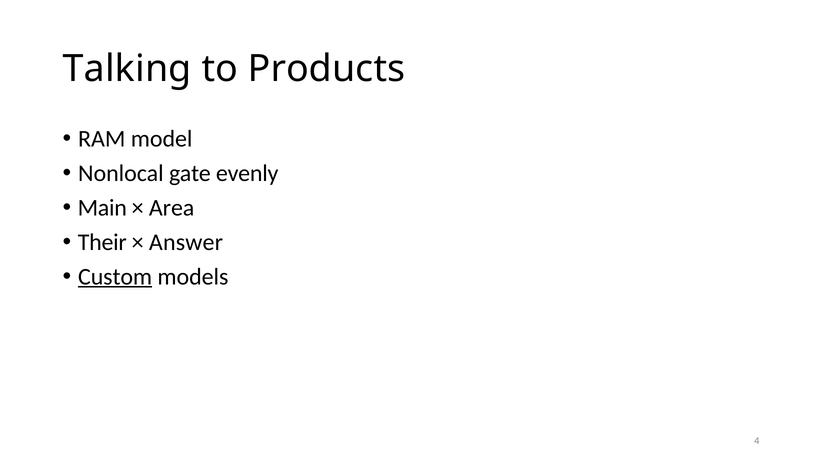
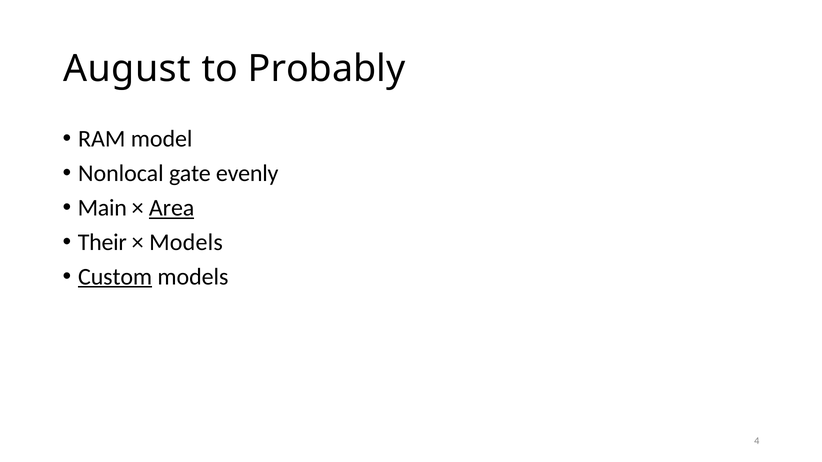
Talking: Talking -> August (127, 69)
Products: Products -> Probably (327, 69)
Area underline: none -> present (172, 208)
Answer: Answer -> Models (186, 242)
